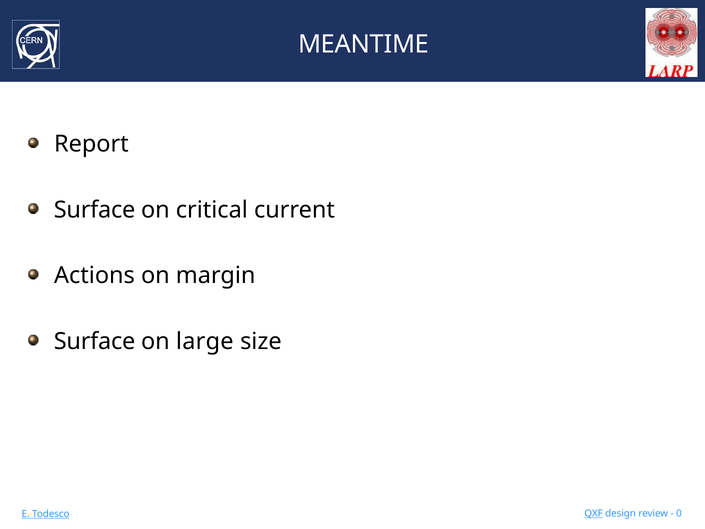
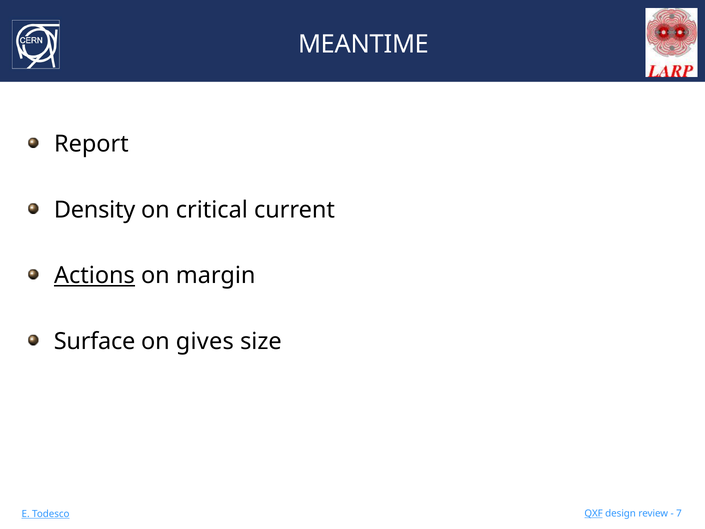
Surface: Surface -> Density (95, 210)
Actions underline: none -> present (94, 276)
large: large -> gives (205, 341)
0: 0 -> 7 (679, 513)
